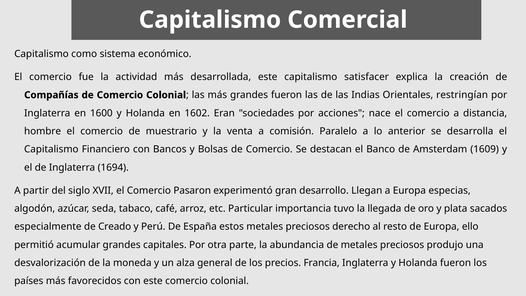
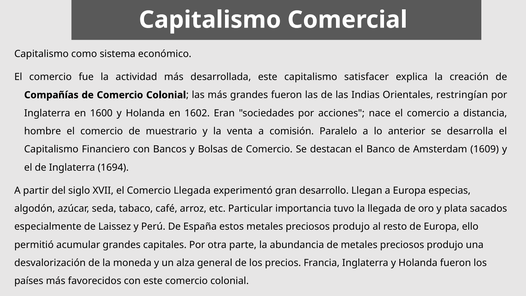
Comercio Pasaron: Pasaron -> Llegada (192, 190)
Creado: Creado -> Laissez (115, 227)
estos metales preciosos derecho: derecho -> produjo (351, 227)
